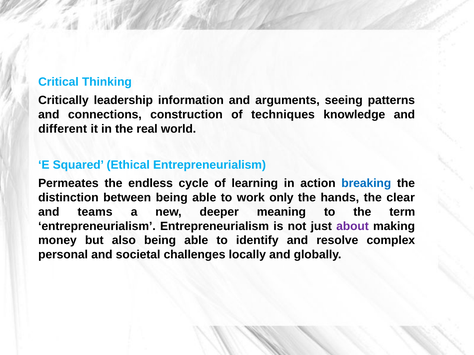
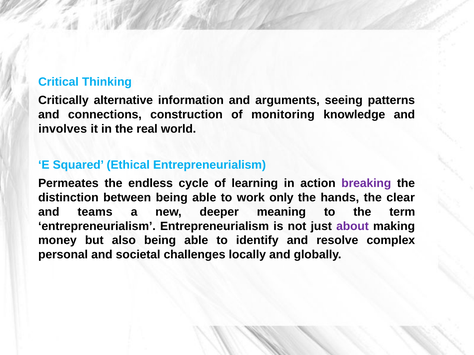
leadership: leadership -> alternative (123, 100)
techniques: techniques -> monitoring (283, 115)
different: different -> involves (63, 129)
breaking colour: blue -> purple (366, 183)
